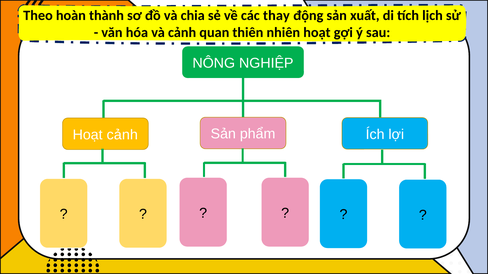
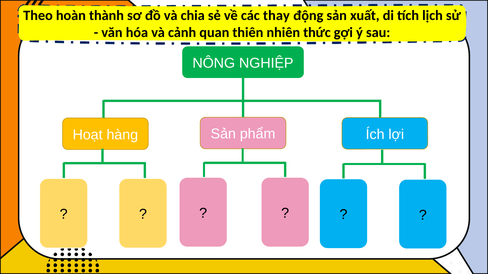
nhiên hoạt: hoạt -> thức (317, 33)
Hoạt cảnh: cảnh -> hàng (122, 135)
